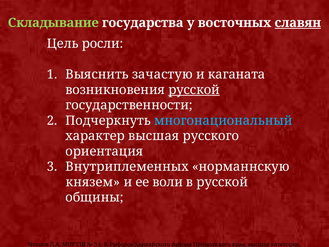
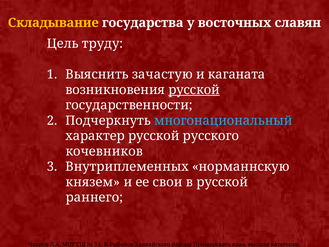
Складывание colour: light green -> yellow (53, 23)
славян underline: present -> none (298, 23)
росли: росли -> труду (102, 44)
характер высшая: высшая -> русской (154, 136)
ориентация: ориентация -> кочевников (104, 151)
воли: воли -> свои (168, 182)
общины: общины -> раннего (94, 197)
